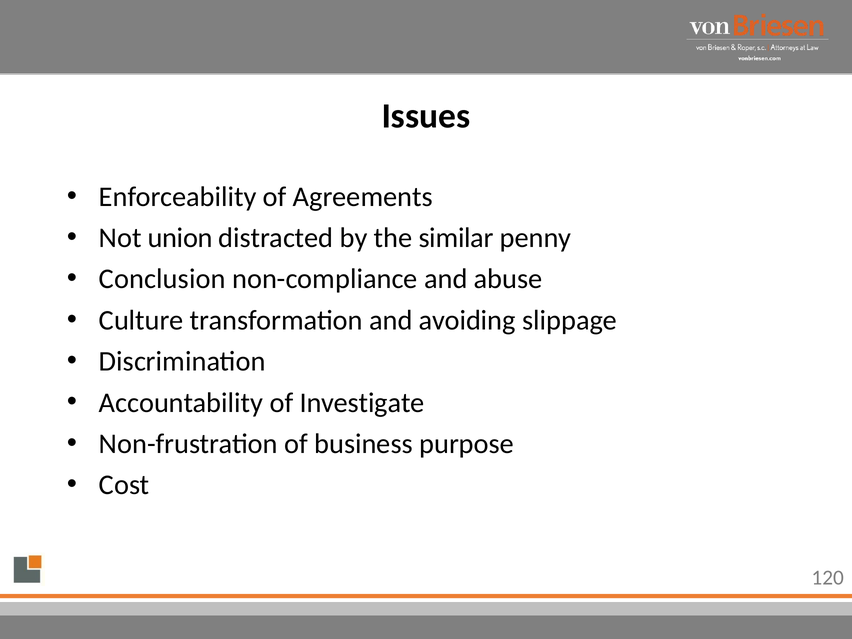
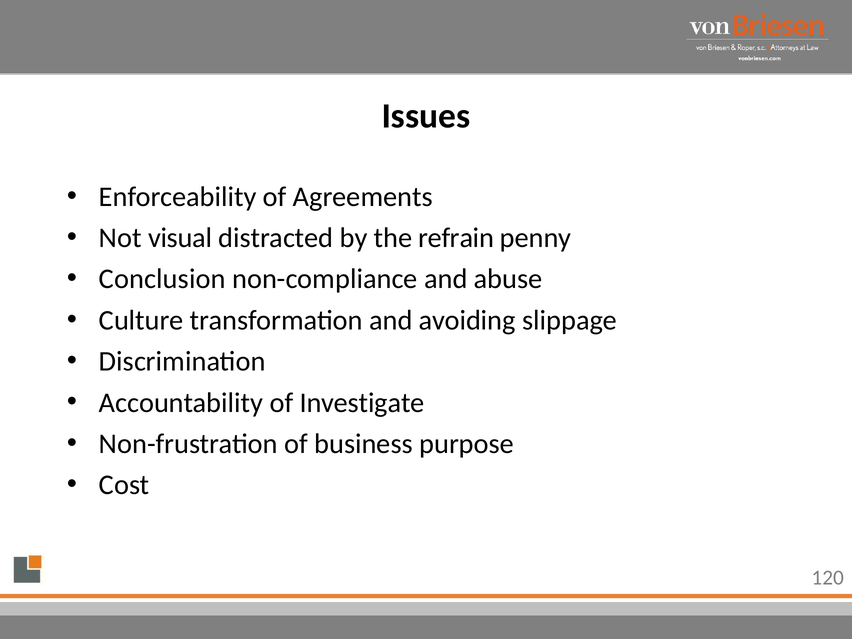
union: union -> visual (180, 238)
similar: similar -> refrain (456, 238)
